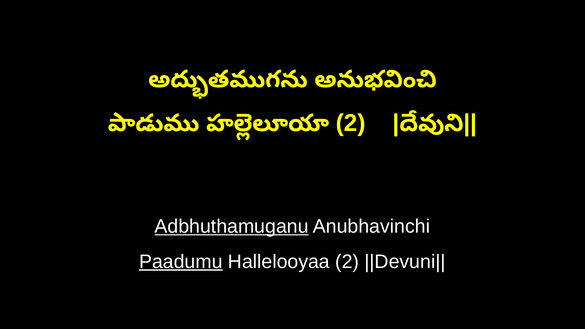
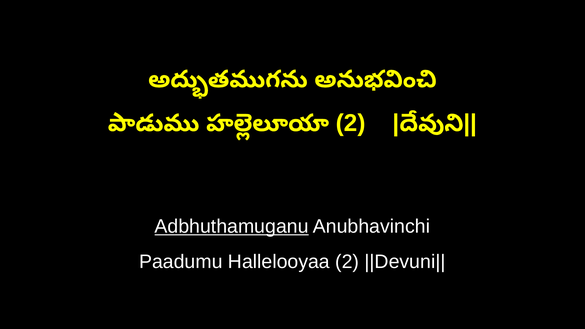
Paadumu underline: present -> none (181, 262)
